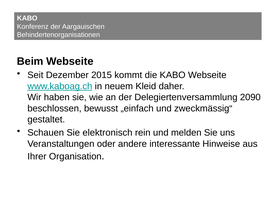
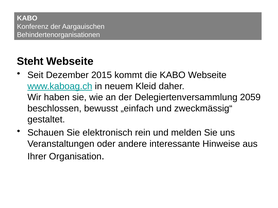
Beim: Beim -> Steht (30, 61)
2090: 2090 -> 2059 (250, 98)
